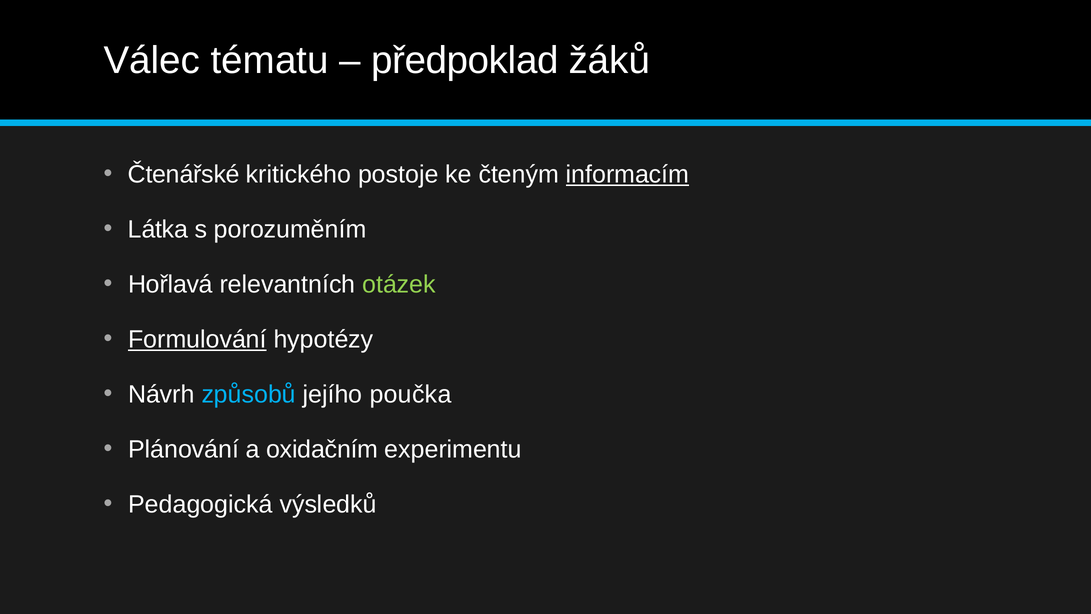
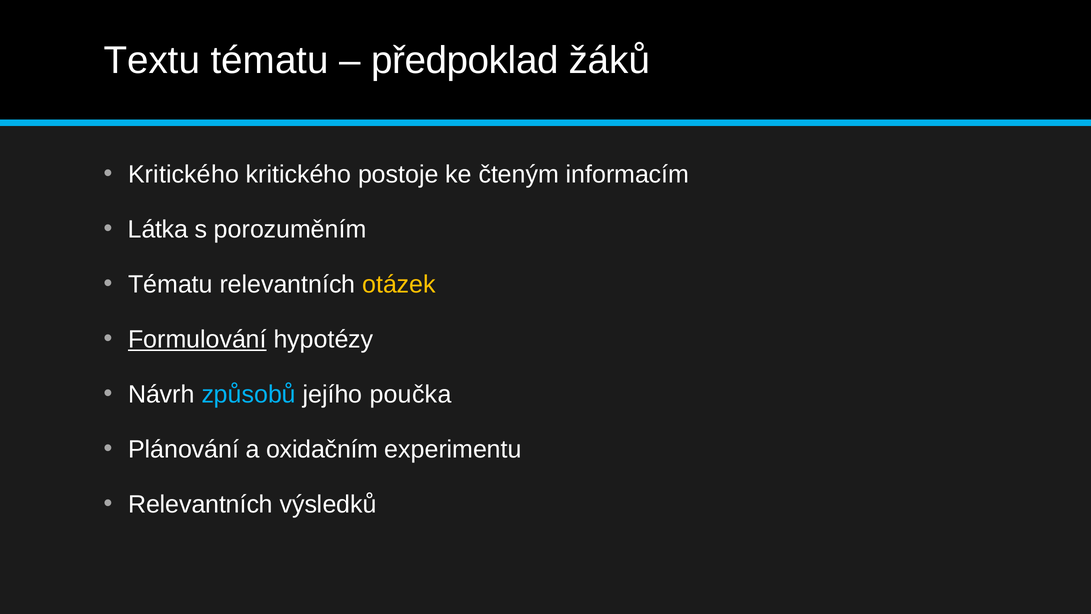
Válec: Válec -> Textu (152, 60)
Čtenářské: Čtenářské -> Kritického (184, 174)
informacím underline: present -> none (628, 174)
Hořlavá: Hořlavá -> Tématu (170, 284)
otázek colour: light green -> yellow (399, 284)
Pedagogická: Pedagogická -> Relevantních (200, 504)
